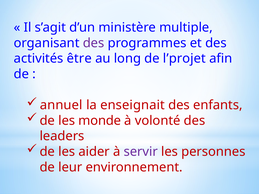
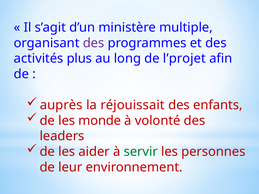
être: être -> plus (79, 59)
annuel: annuel -> auprès (61, 105)
enseignait: enseignait -> réjouissait (133, 105)
servir colour: purple -> green (141, 152)
